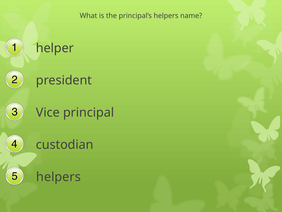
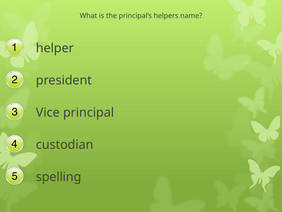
helpers: helpers -> spelling (59, 176)
